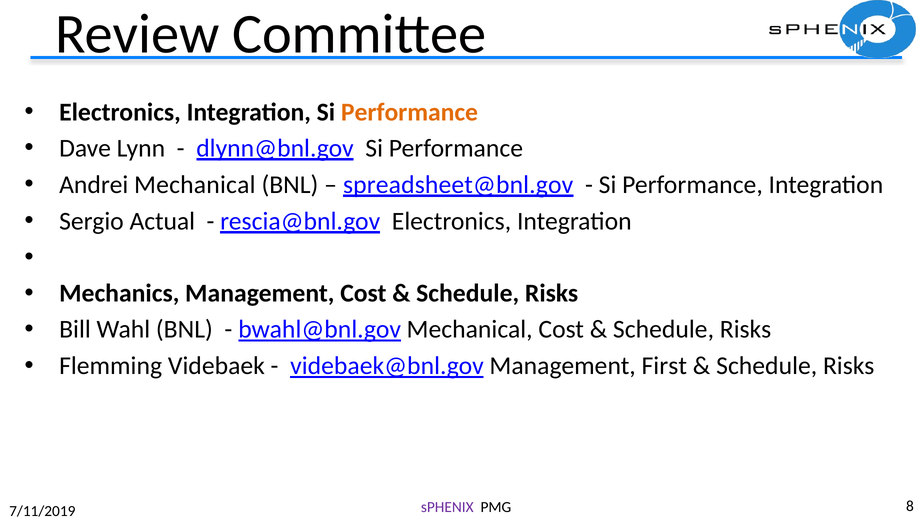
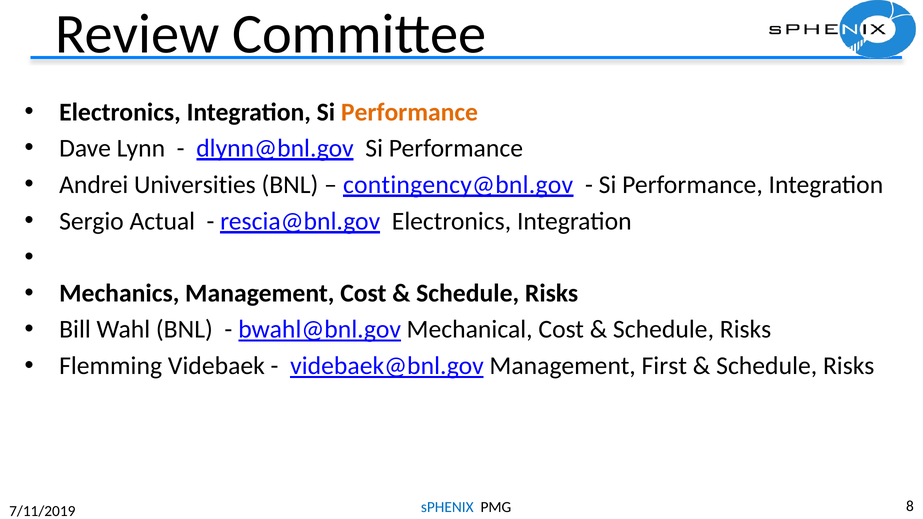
Andrei Mechanical: Mechanical -> Universities (195, 185)
spreadsheet@bnl.gov: spreadsheet@bnl.gov -> contingency@bnl.gov (458, 185)
sPHENIX colour: purple -> blue (447, 508)
